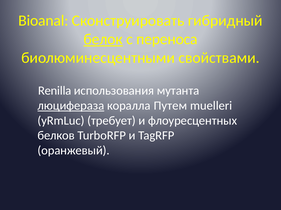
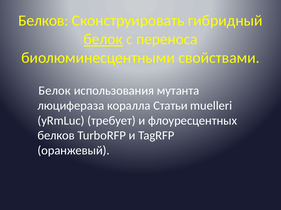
Bioanal: Bioanal -> Белков (43, 21)
Renilla: Renilla -> Белок (55, 91)
люцифераза underline: present -> none (71, 106)
Путем: Путем -> Статьи (170, 106)
